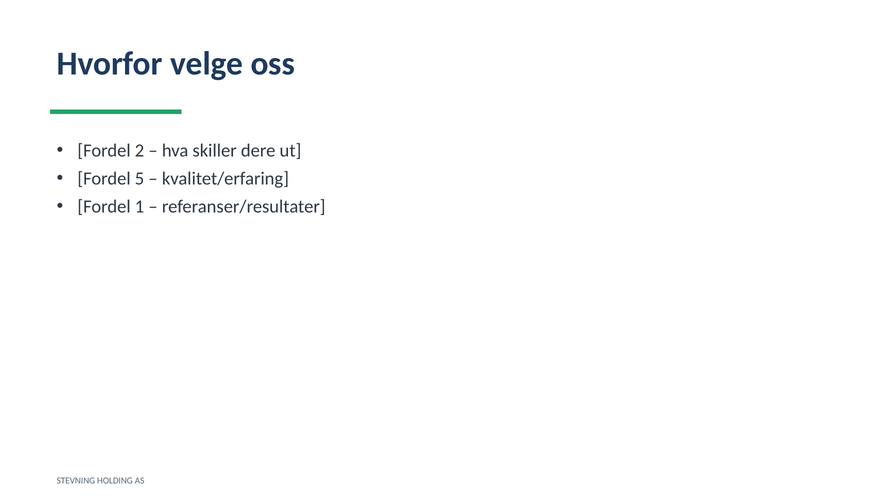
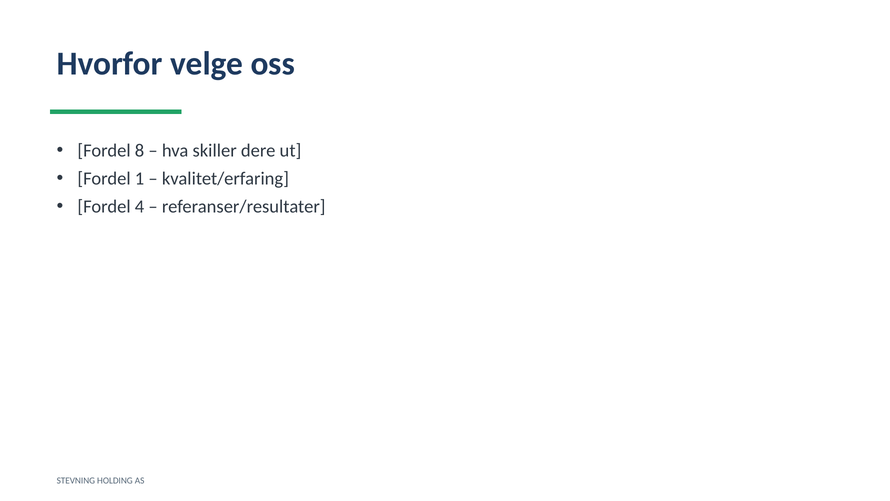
2: 2 -> 8 (140, 151)
5: 5 -> 1 (140, 179)
1: 1 -> 4 (140, 206)
